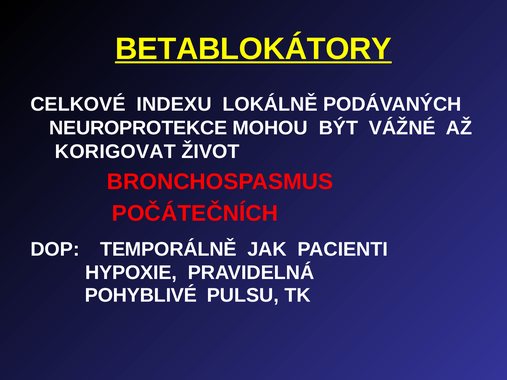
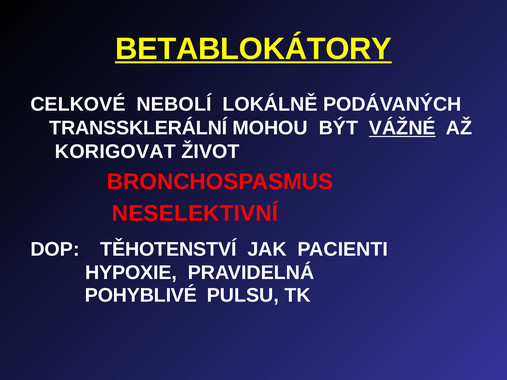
INDEXU: INDEXU -> NEBOLÍ (174, 104)
NEUROPROTEKCE: NEUROPROTEKCE -> TRANSSKLERÁLNÍ (138, 128)
VÁŽNÉ underline: none -> present (402, 128)
POČÁTEČNÍCH: POČÁTEČNÍCH -> NESELEKTIVNÍ (195, 213)
TEMPORÁLNĚ: TEMPORÁLNĚ -> TĚHOTENSTVÍ (168, 250)
